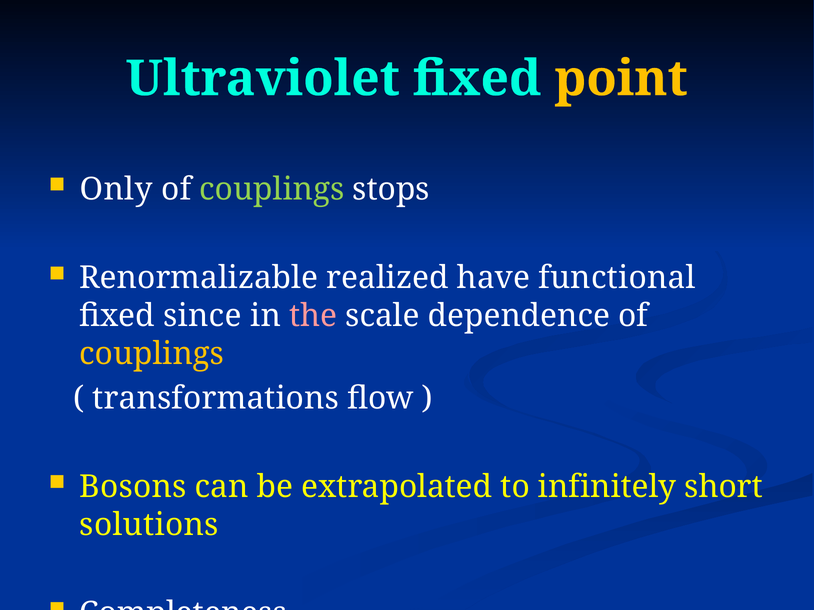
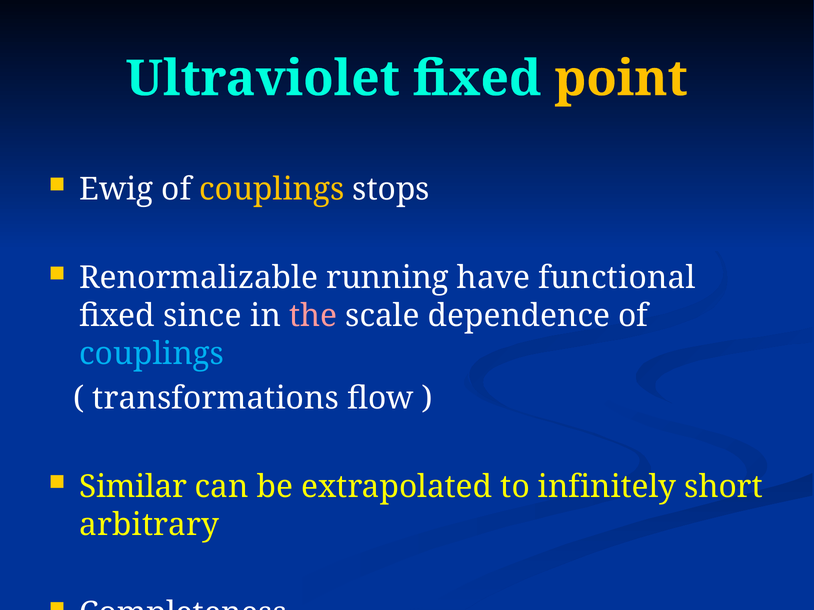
Only: Only -> Ewig (116, 190)
couplings colour: light green -> yellow (272, 190)
realized: realized -> running (388, 278)
couplings colour: yellow -> light blue (152, 354)
Bosons: Bosons -> Similar (133, 487)
solutions: solutions -> arbitrary (149, 525)
